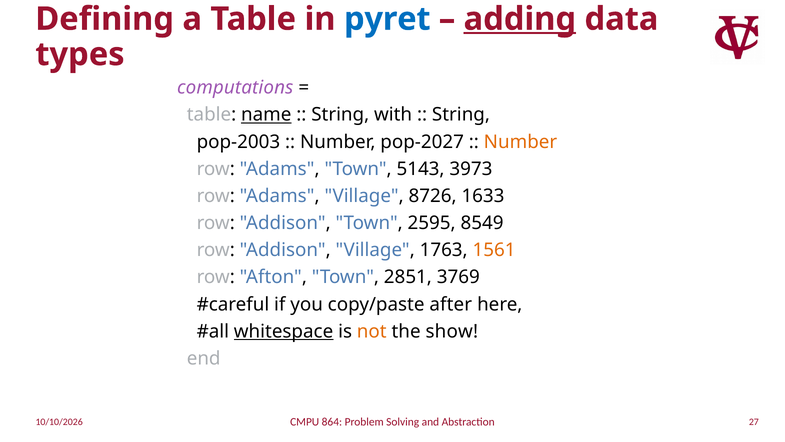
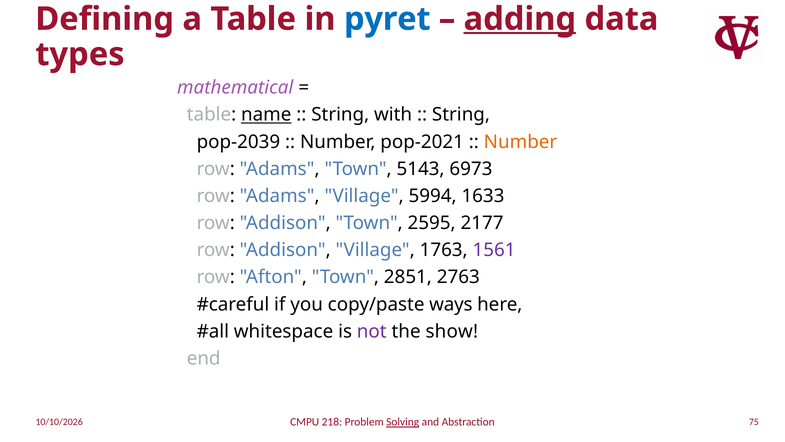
computations: computations -> mathematical (235, 88)
pop-2003: pop-2003 -> pop-2039 (238, 142)
pop-2027: pop-2027 -> pop-2021 (422, 142)
3973: 3973 -> 6973 (471, 169)
8726: 8726 -> 5994 (433, 196)
8549: 8549 -> 2177 (482, 223)
1561 colour: orange -> purple (494, 250)
3769: 3769 -> 2763 (458, 277)
after: after -> ways (451, 304)
whitespace underline: present -> none (284, 331)
not colour: orange -> purple (372, 331)
864: 864 -> 218 (332, 422)
Solving underline: none -> present (403, 422)
27: 27 -> 75 (754, 422)
